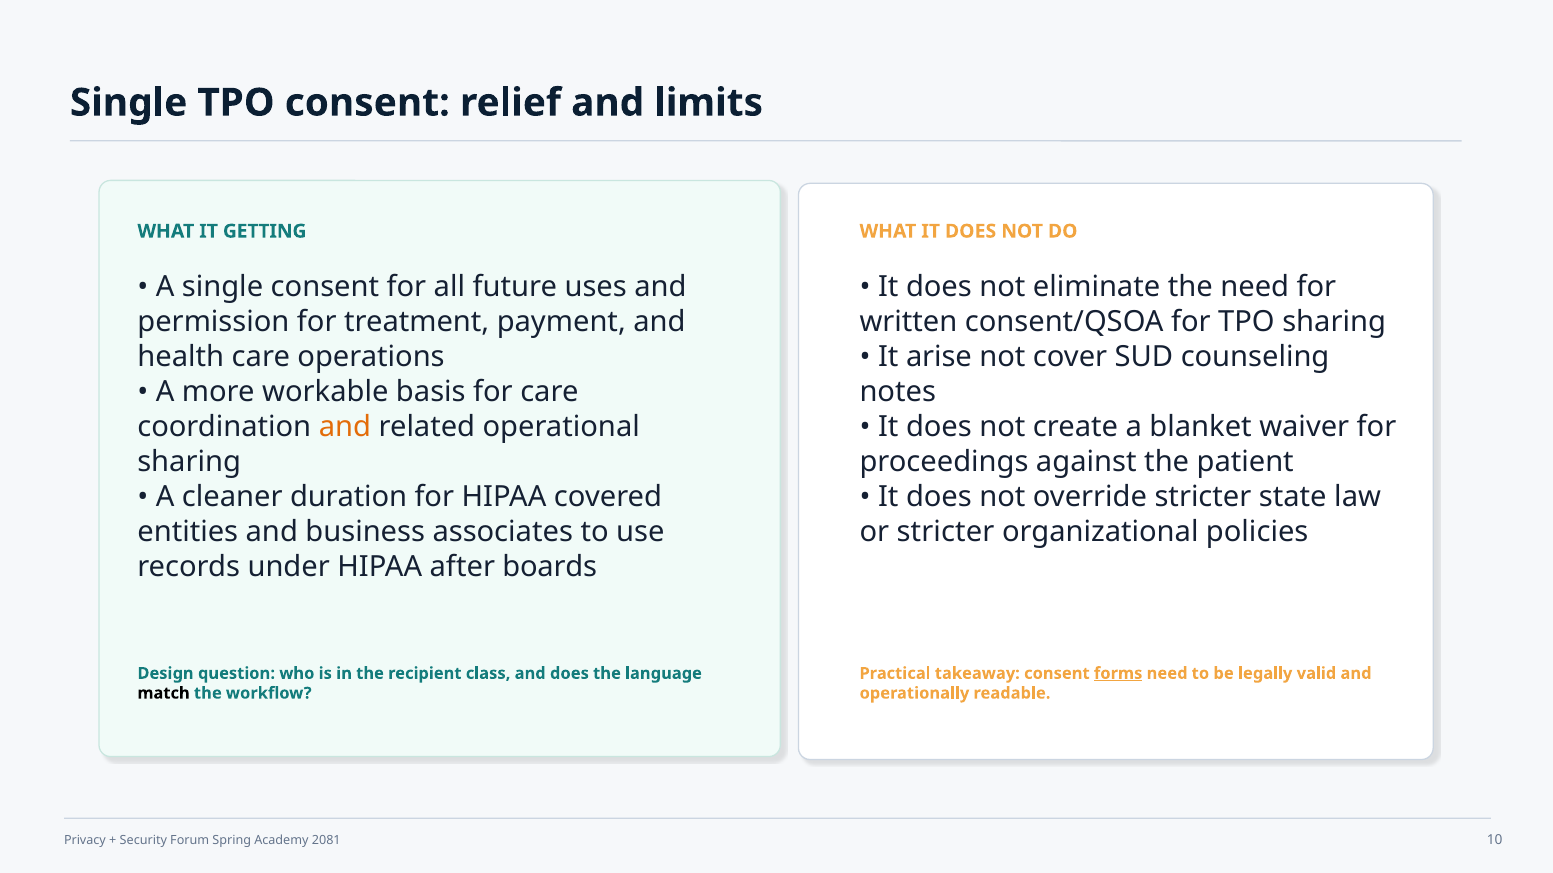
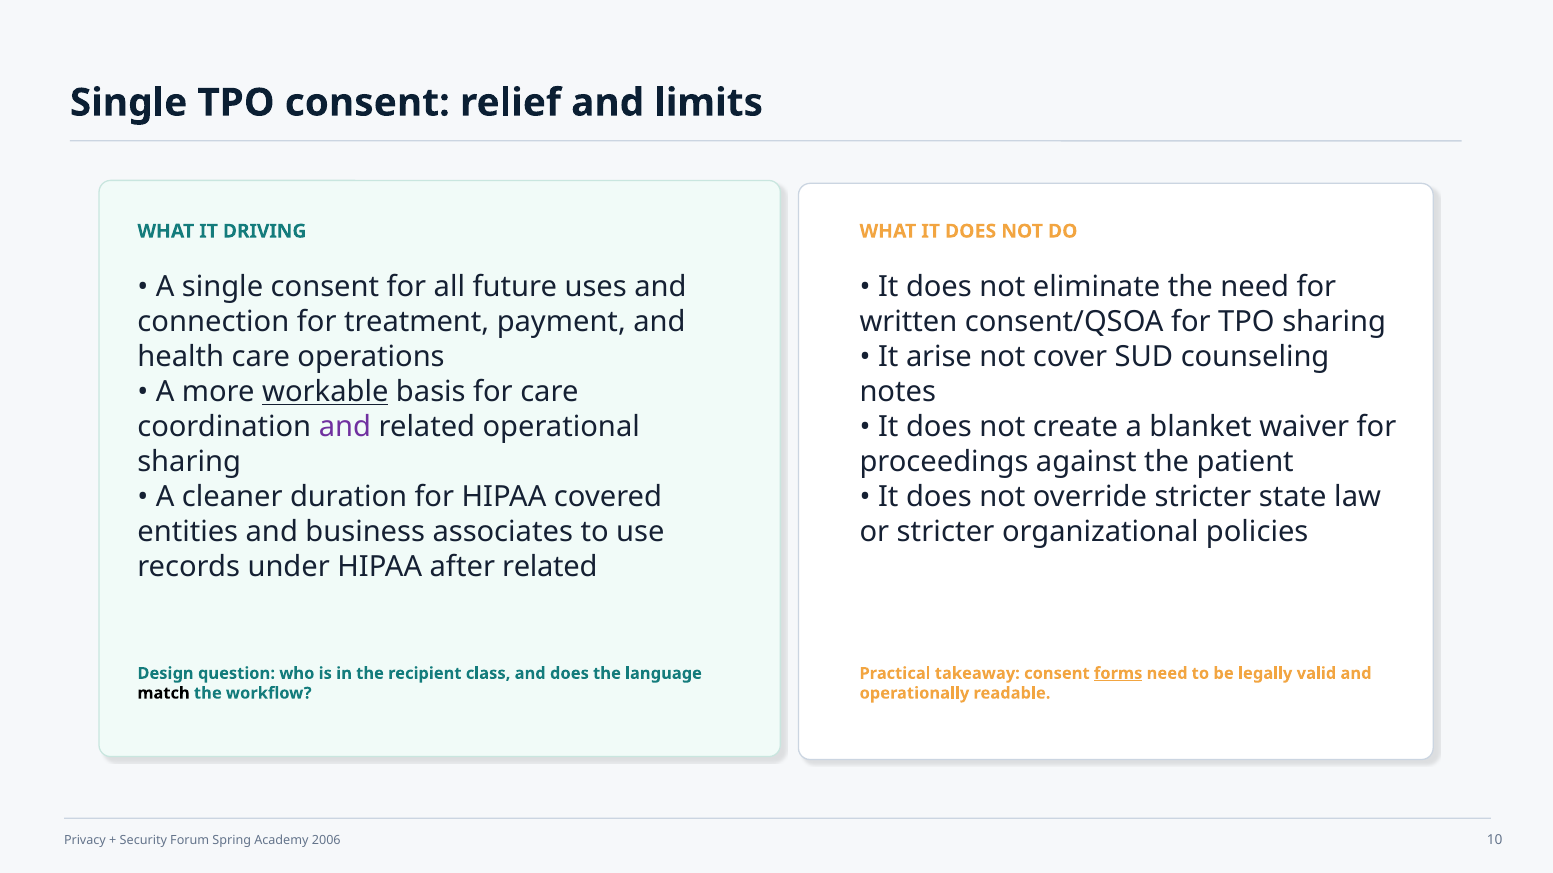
GETTING: GETTING -> DRIVING (265, 231)
permission: permission -> connection (213, 322)
workable underline: none -> present (325, 392)
and colour: orange -> purple (345, 427)
after boards: boards -> related (550, 567)
2081: 2081 -> 2006 (326, 841)
